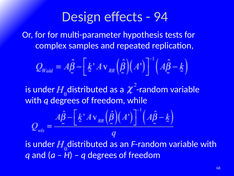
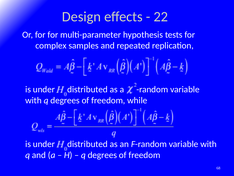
94: 94 -> 22 (161, 17)
